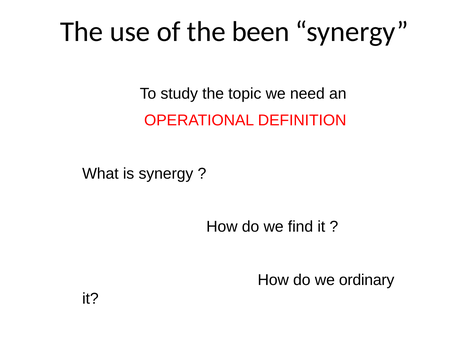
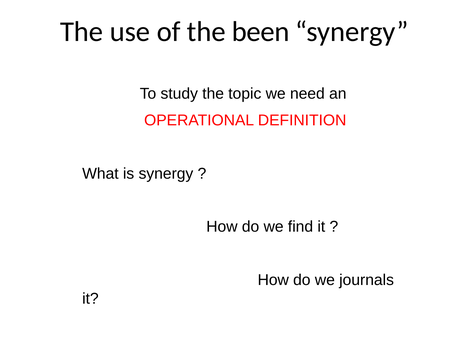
ordinary: ordinary -> journals (367, 280)
